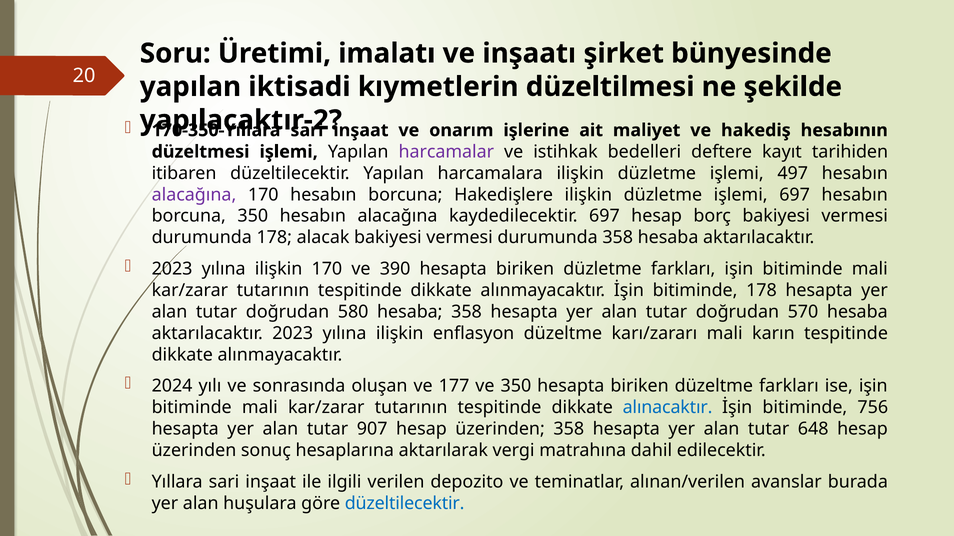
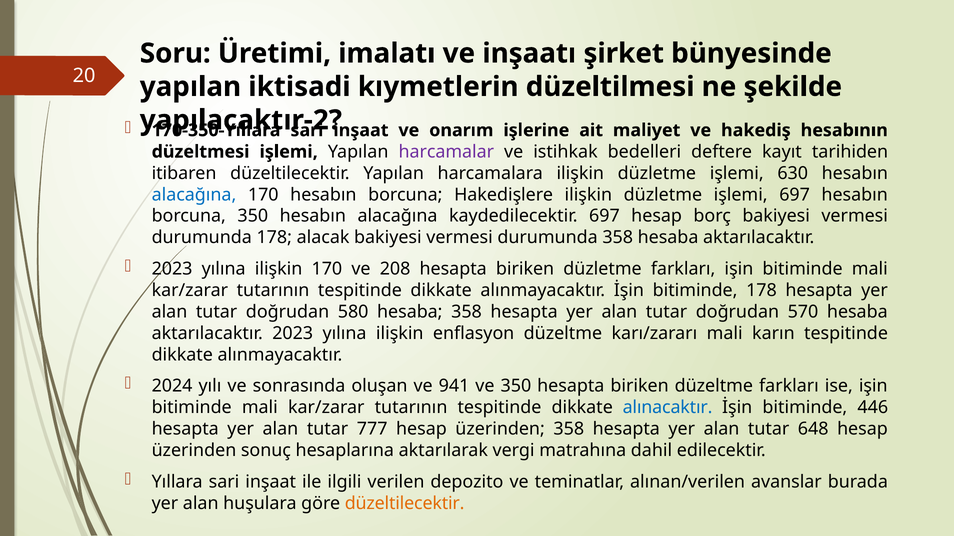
497: 497 -> 630 (793, 173)
alacağına colour: purple -> blue (194, 195)
390: 390 -> 208 (395, 269)
177: 177 -> 941 (454, 386)
756: 756 -> 446 (873, 408)
907: 907 -> 777 (372, 429)
düzeltilecektir colour: blue -> orange (405, 504)
